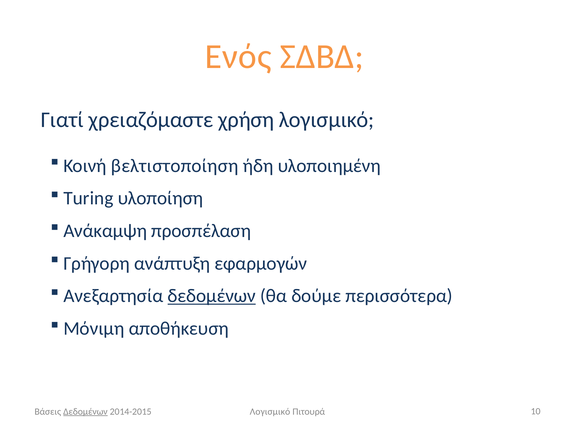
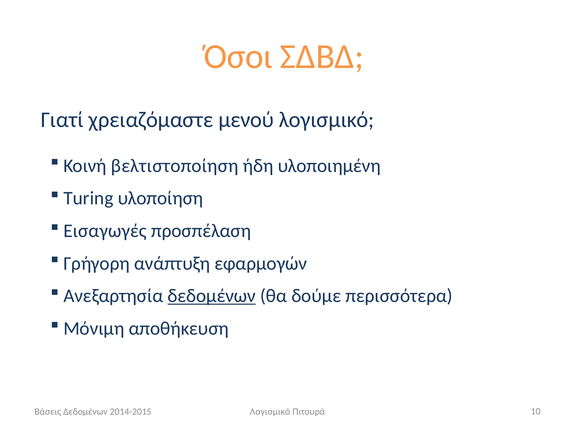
Ενός: Ενός -> Όσοι (238, 57)
χρήση: χρήση -> μενού (246, 120)
Ανάκαμψη: Ανάκαμψη -> Εισαγωγές (105, 231)
Δεδομένων underline: present -> none (85, 412)
